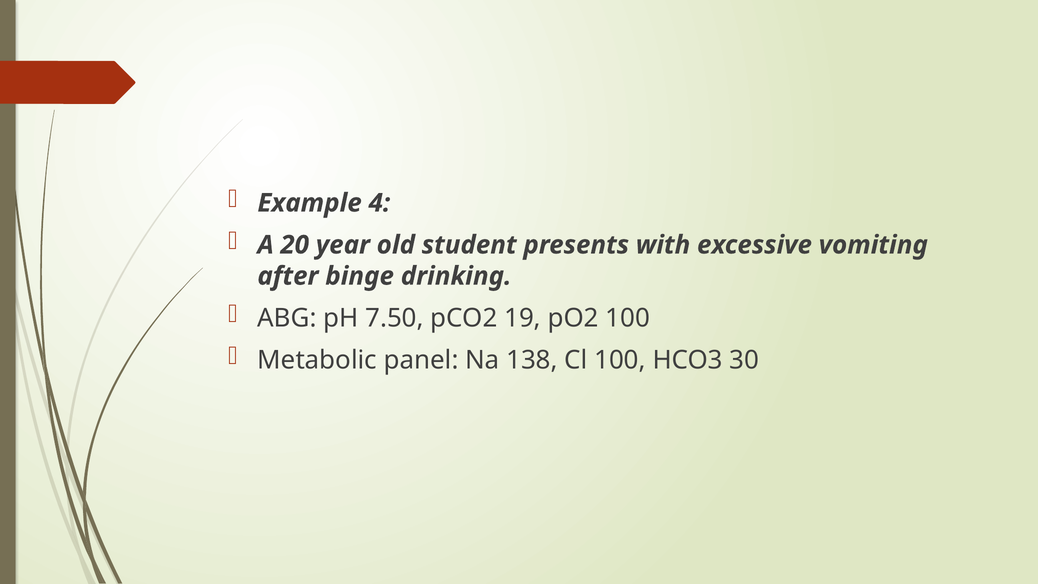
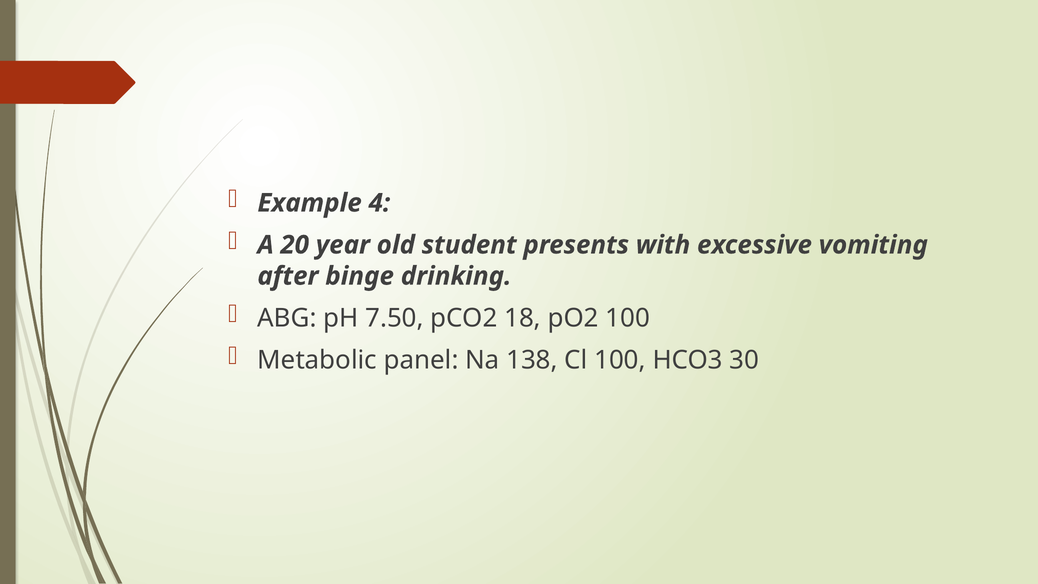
19: 19 -> 18 (522, 318)
